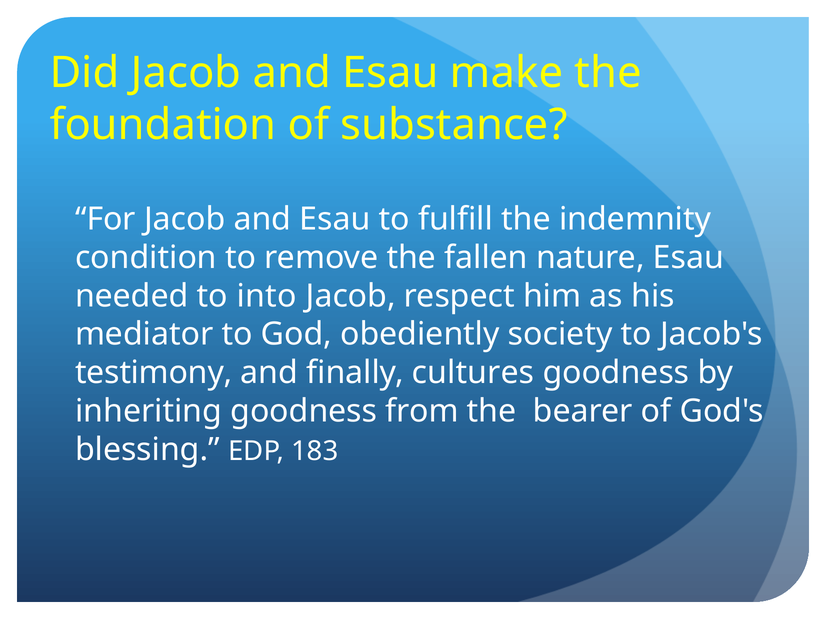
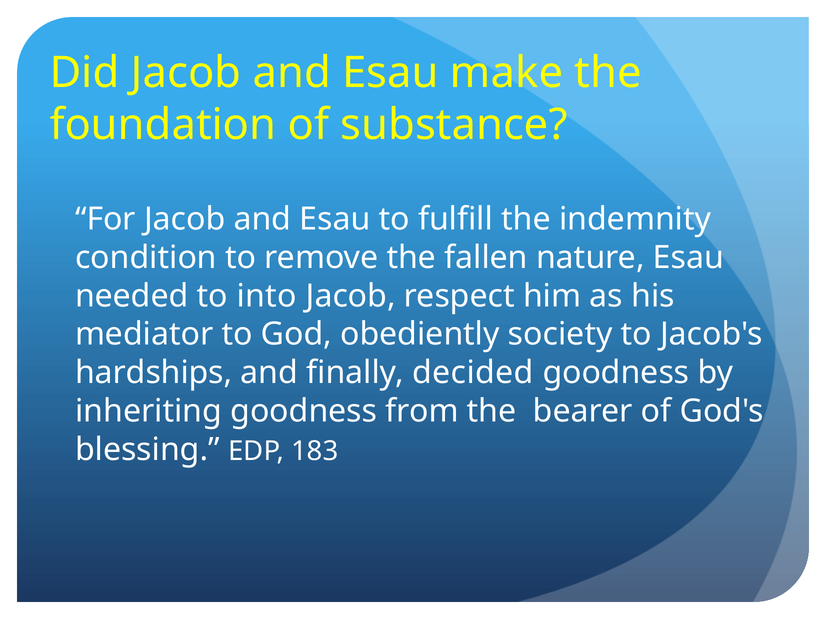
testimony: testimony -> hardships (154, 373)
cultures: cultures -> decided (473, 373)
